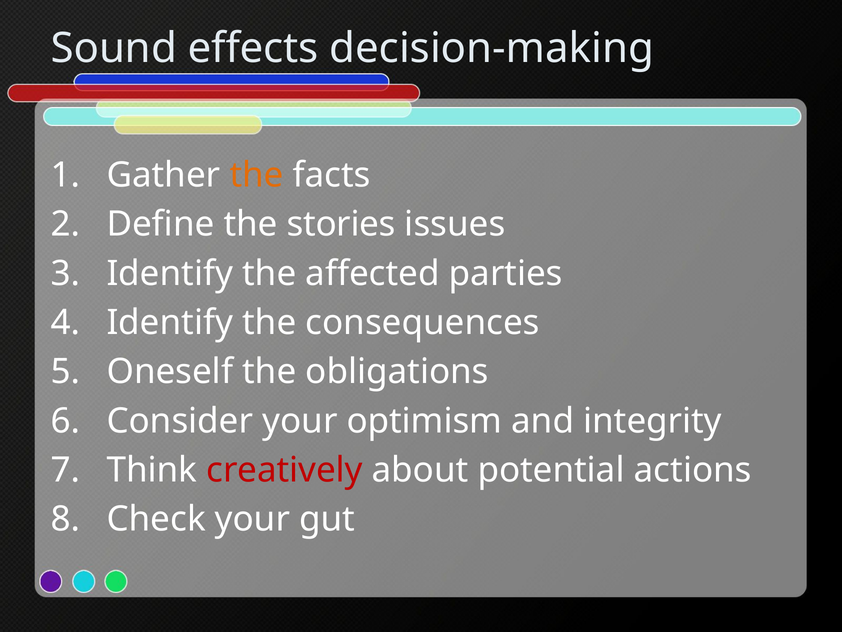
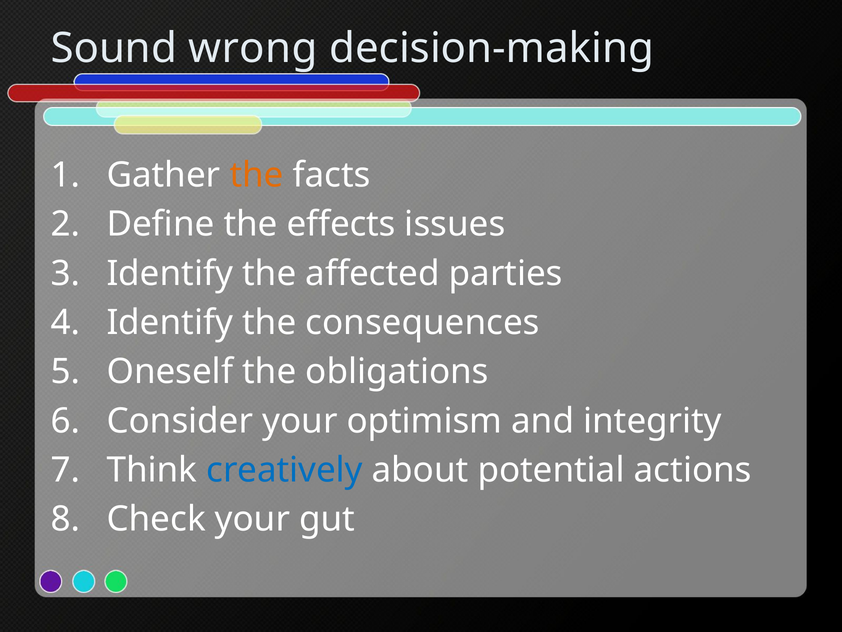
effects: effects -> wrong (253, 49)
stories: stories -> effects (341, 224)
creatively colour: red -> blue (284, 470)
